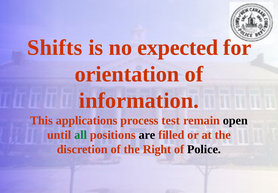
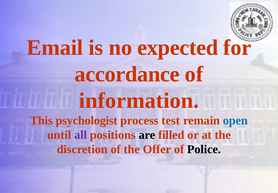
Shifts: Shifts -> Email (55, 48)
orientation: orientation -> accordance (127, 74)
applications: applications -> psychologist (87, 121)
open colour: black -> blue (235, 121)
all colour: green -> purple (81, 135)
Right: Right -> Offer (157, 150)
